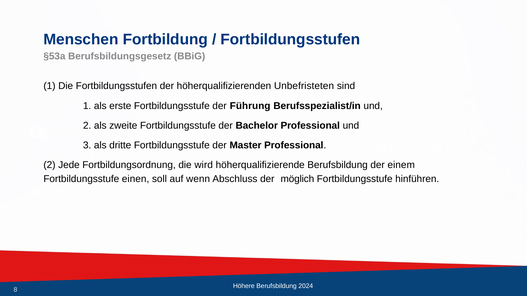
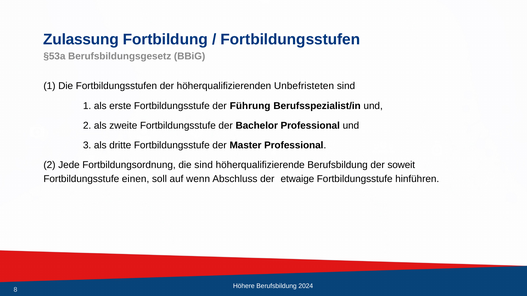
Menschen: Menschen -> Zulassung (81, 39)
die wird: wird -> sind (204, 165)
einem: einem -> soweit (401, 165)
möglich: möglich -> etwaige (297, 179)
